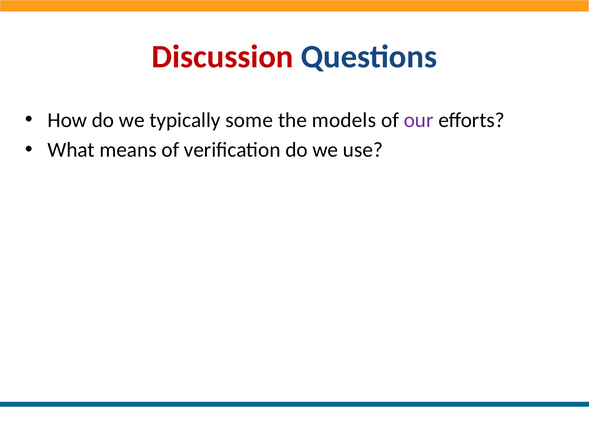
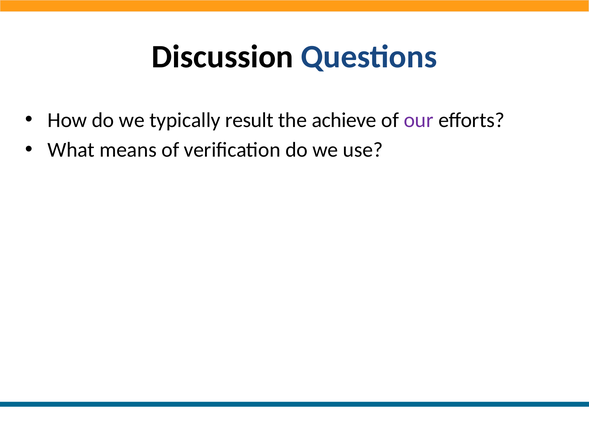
Discussion colour: red -> black (223, 57)
some: some -> result (249, 120)
models: models -> achieve (344, 120)
